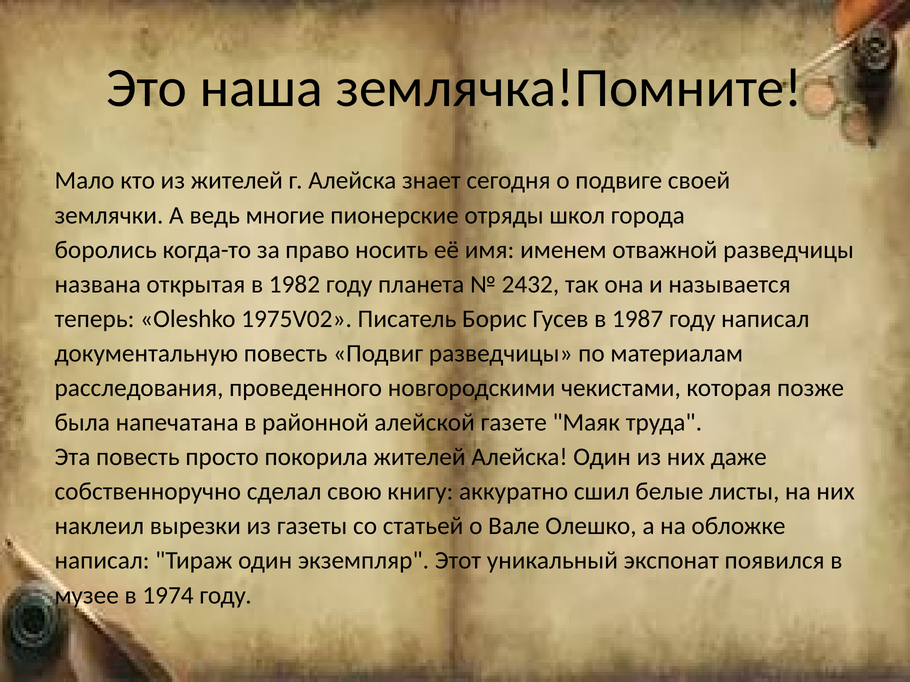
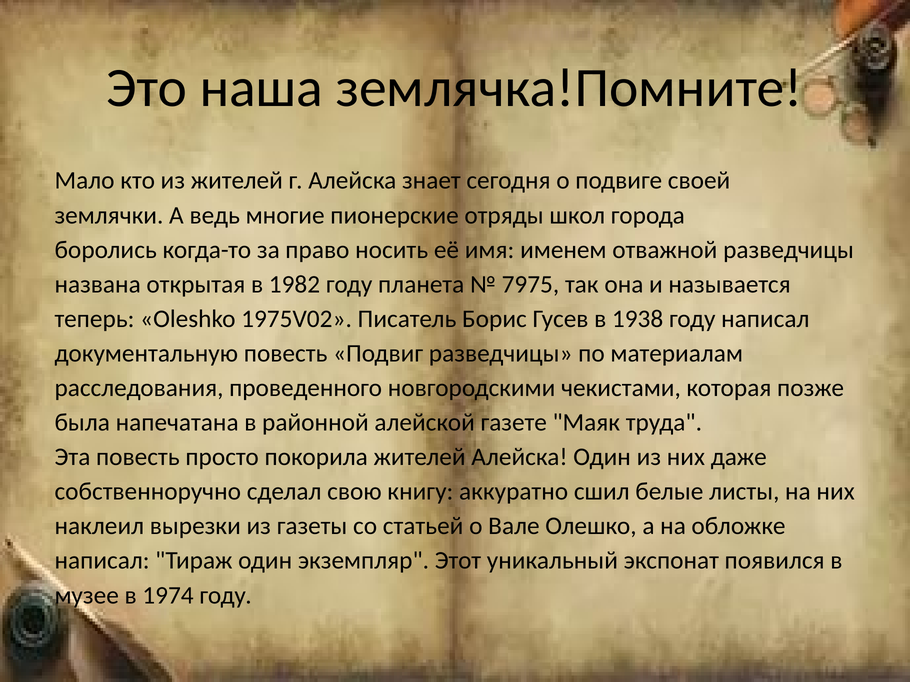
2432: 2432 -> 7975 (530, 284)
1987: 1987 -> 1938 (638, 319)
